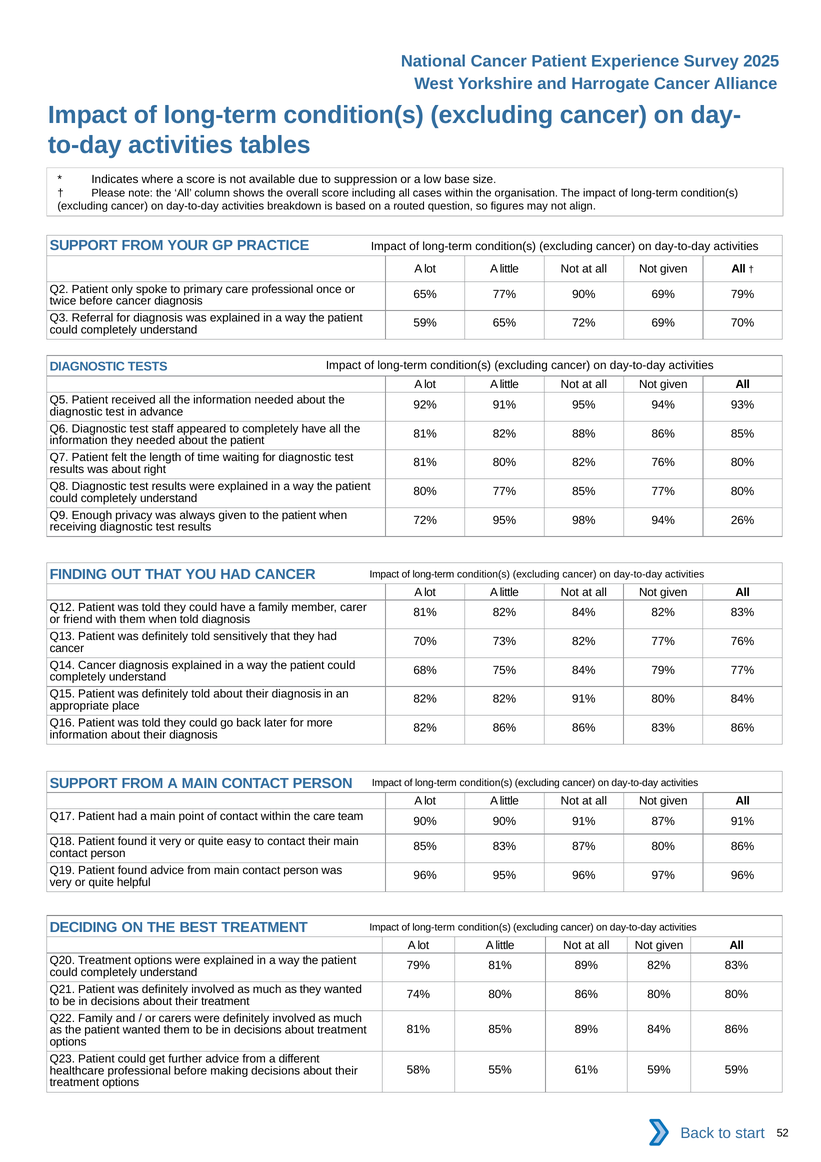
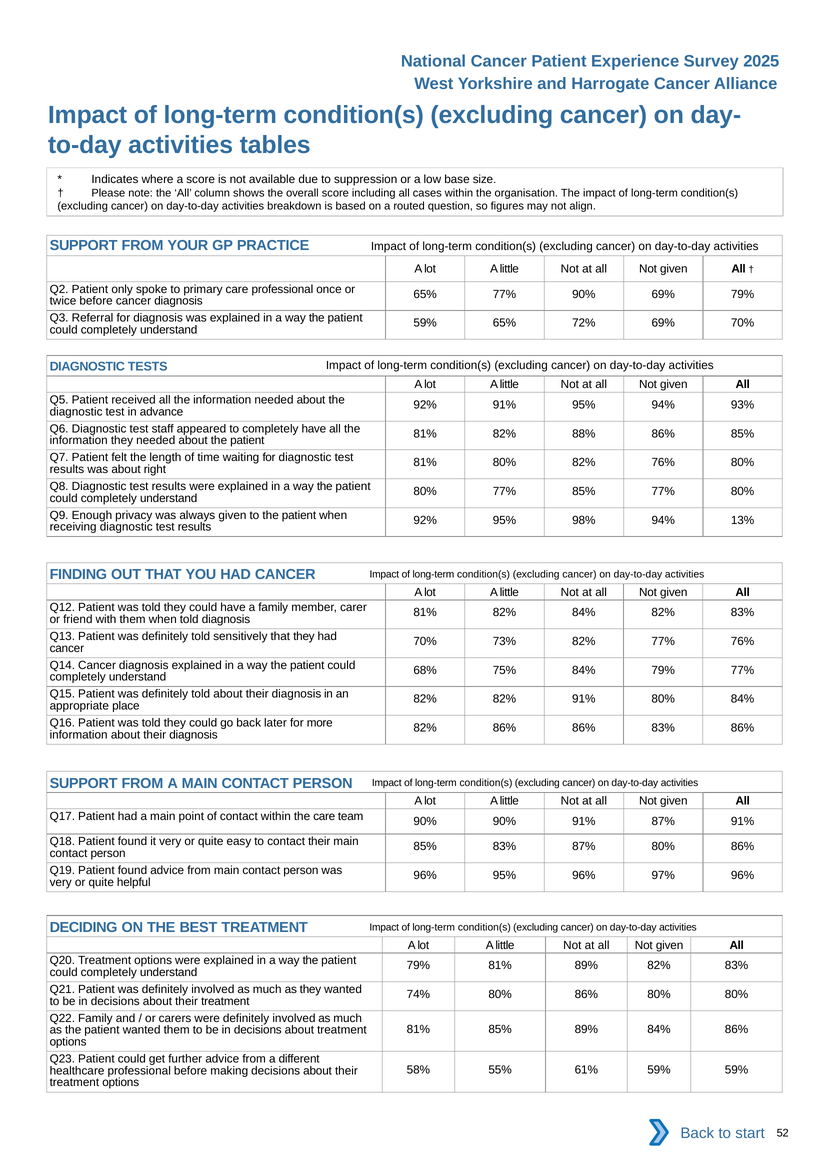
72%: 72% -> 92% (425, 520)
26%: 26% -> 13% (743, 520)
